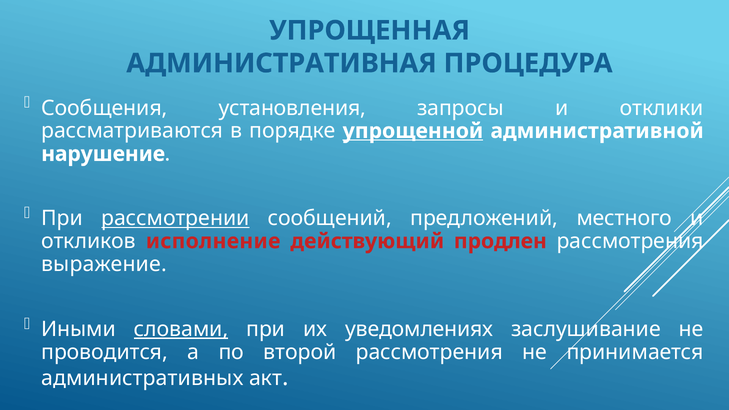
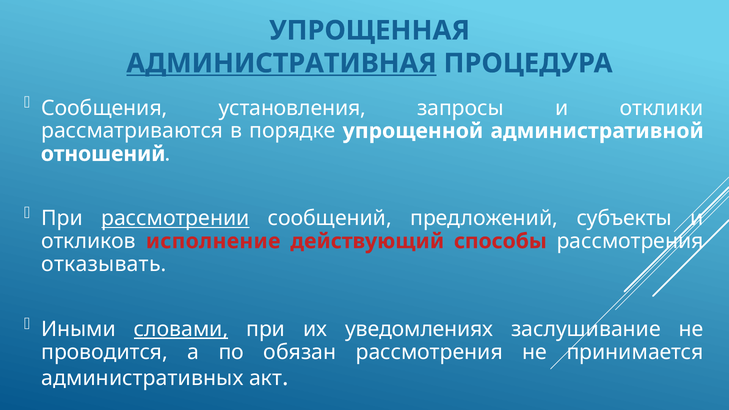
АДМИНИСТРАТИВНАЯ underline: none -> present (282, 63)
упрощенной underline: present -> none (413, 131)
нарушение: нарушение -> отношений (103, 154)
местного: местного -> субъекты (624, 218)
продлен: продлен -> способы (500, 241)
выражение: выражение -> отказывать (104, 264)
второй: второй -> обязан (300, 352)
